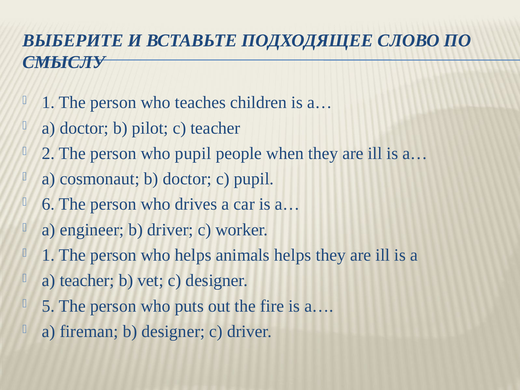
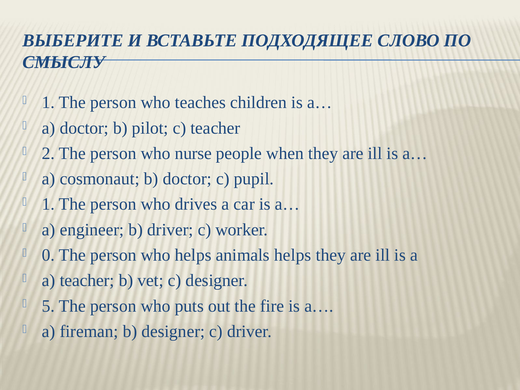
who pupil: pupil -> nurse (193, 153)
6: 6 -> 1 (48, 204)
1: 1 -> 0 (48, 255)
